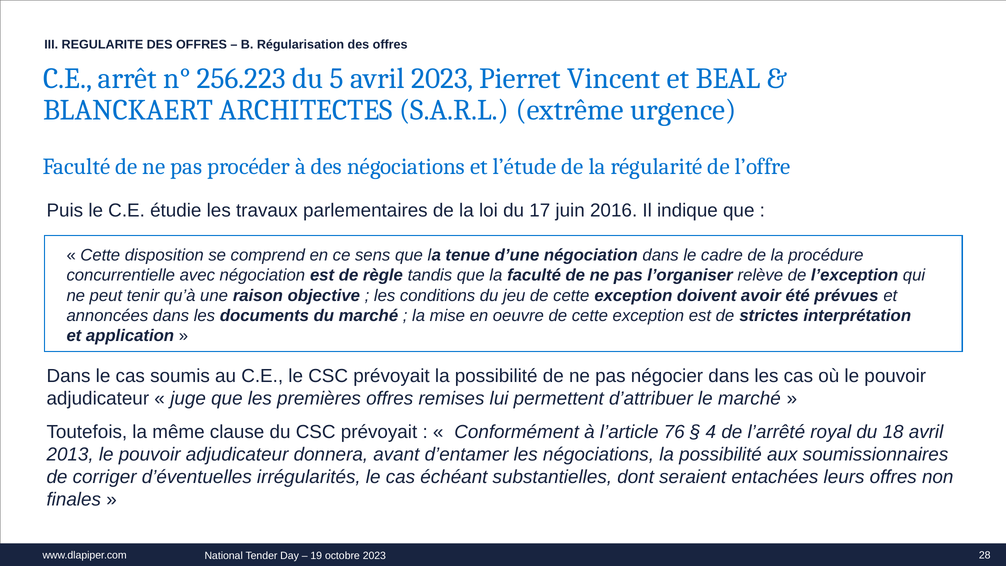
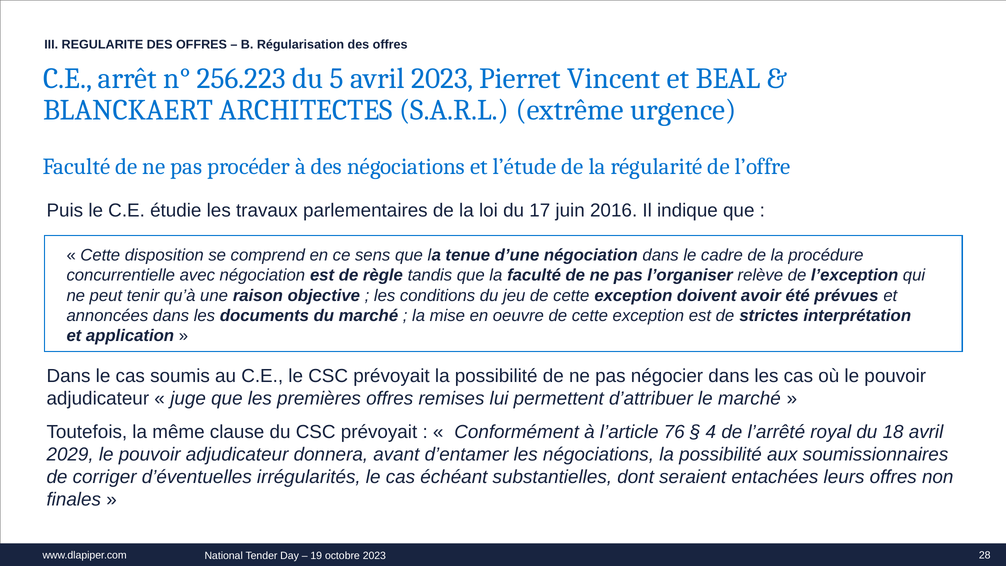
2013: 2013 -> 2029 (70, 454)
